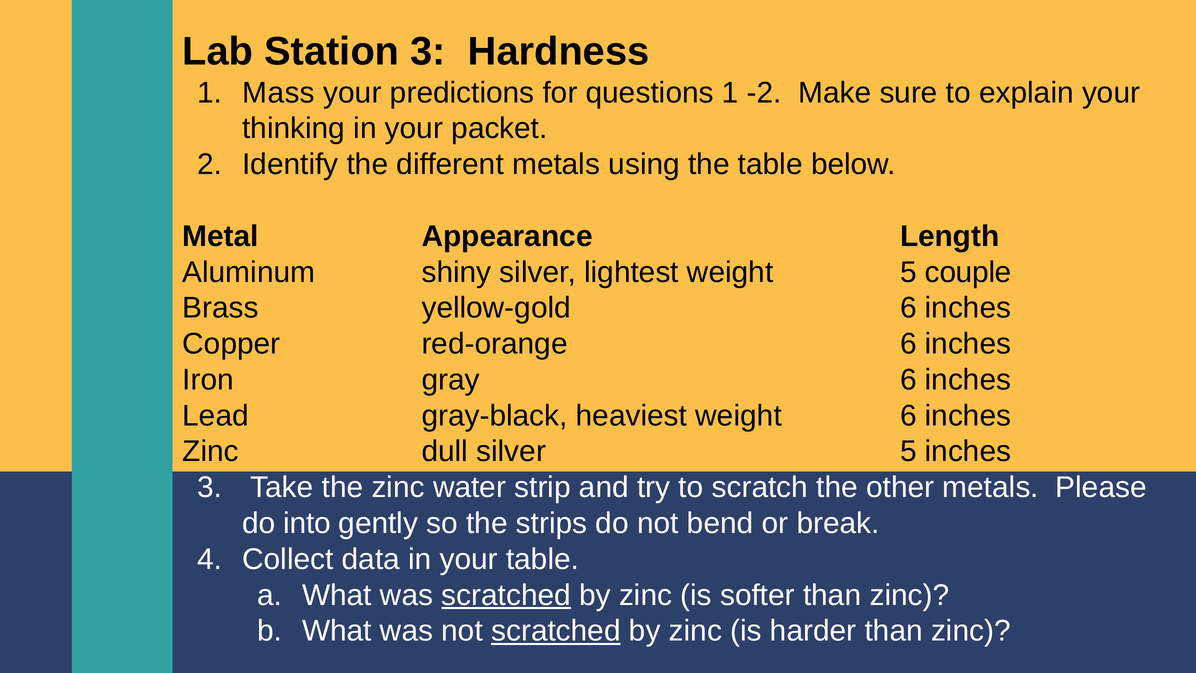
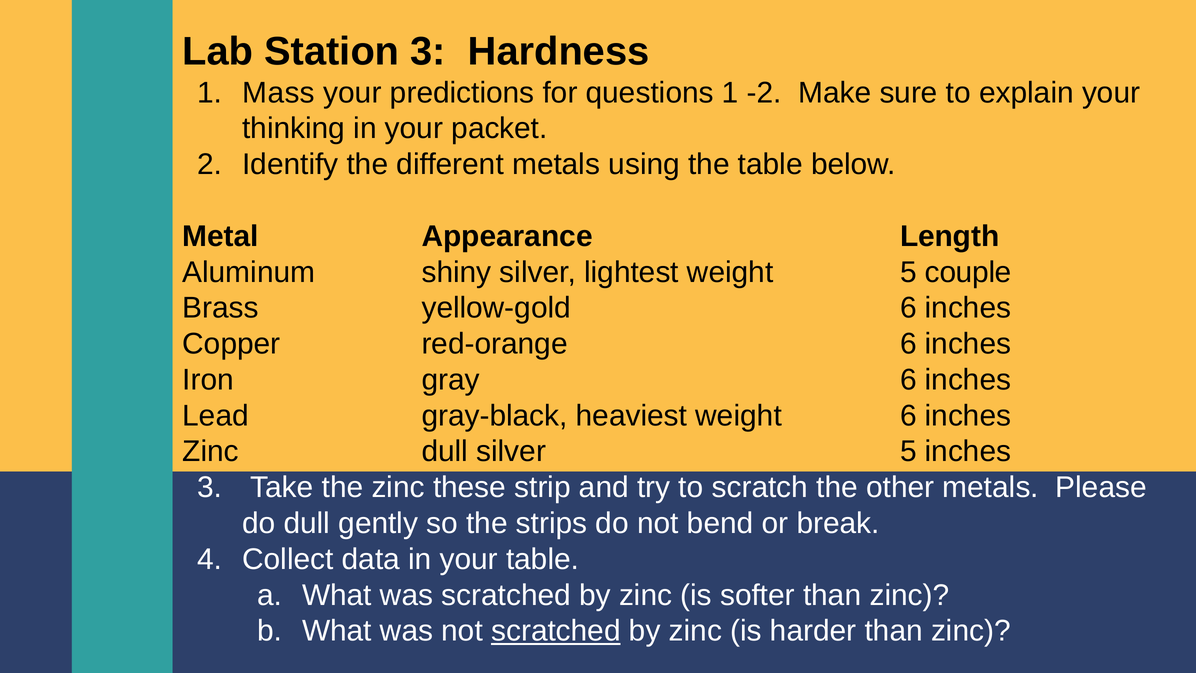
water: water -> these (470, 487)
do into: into -> dull (307, 523)
scratched underline: present -> none (506, 595)
